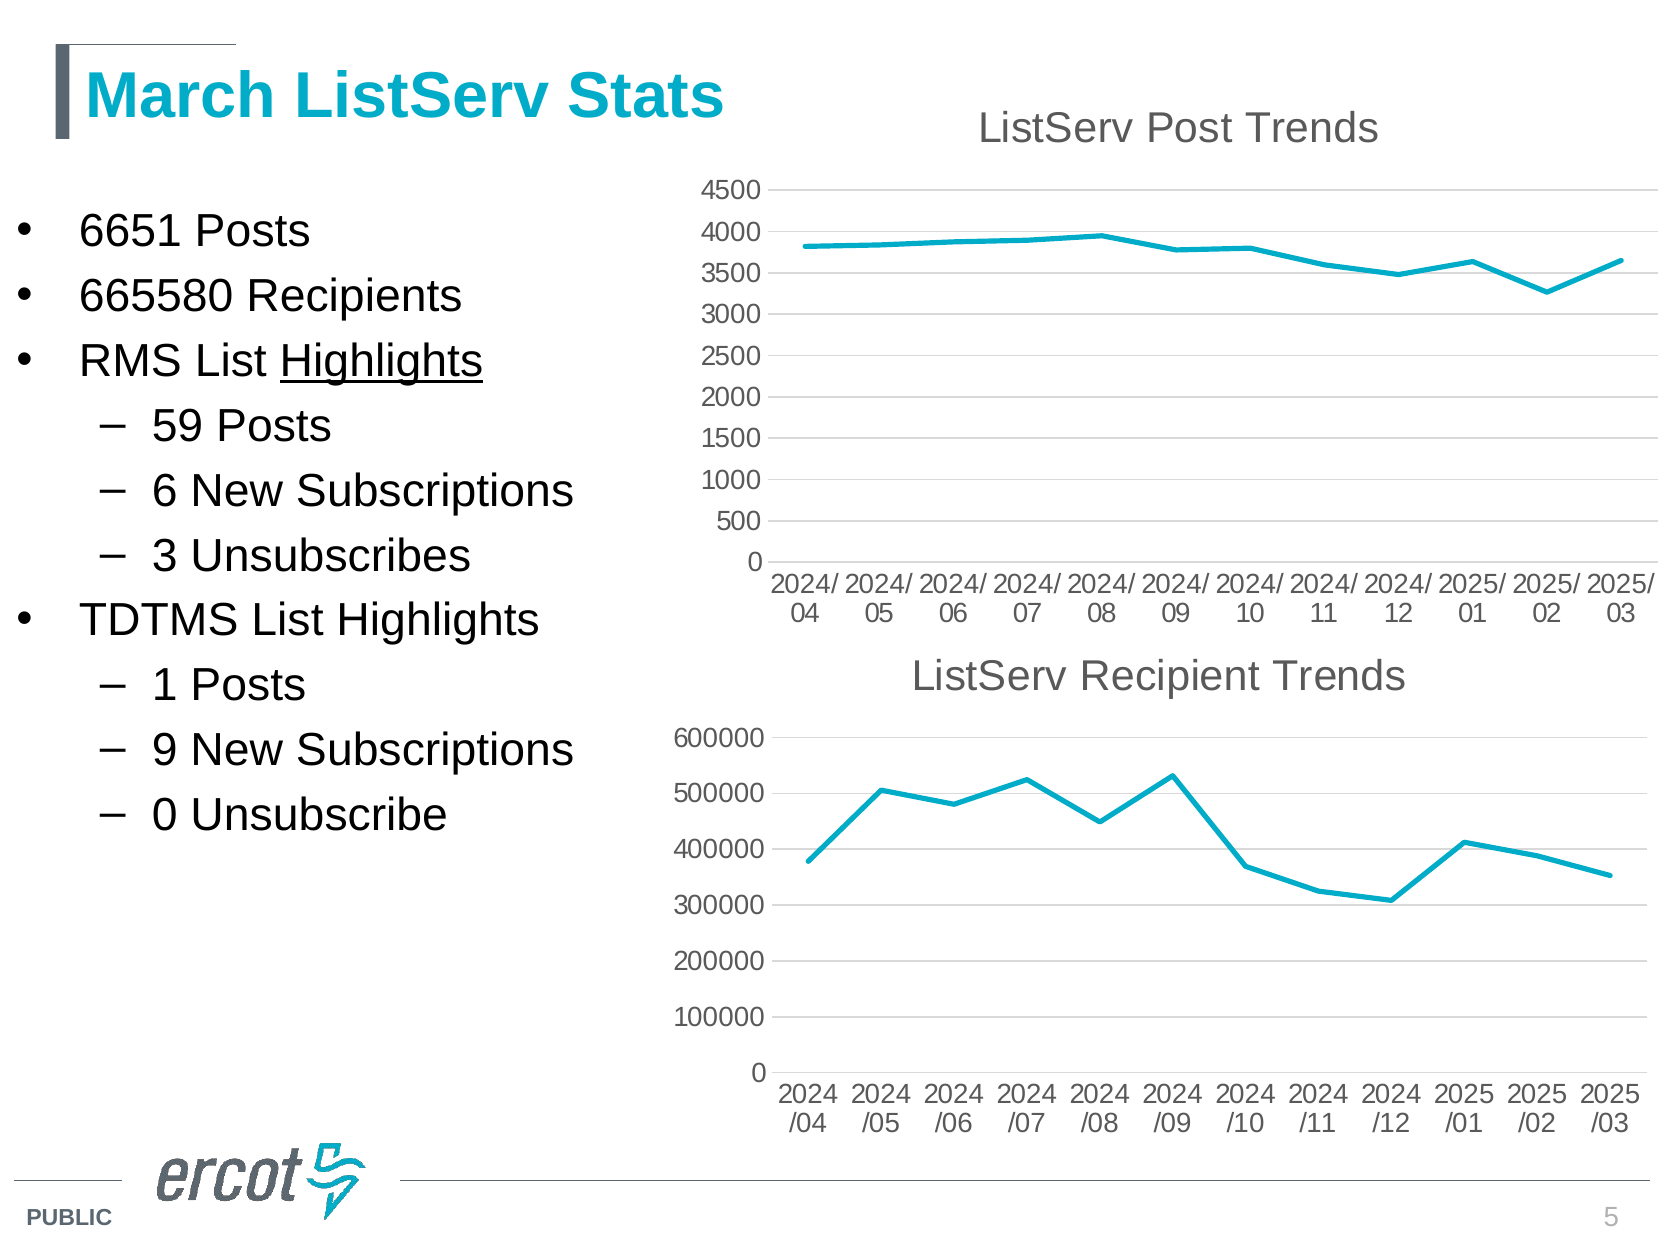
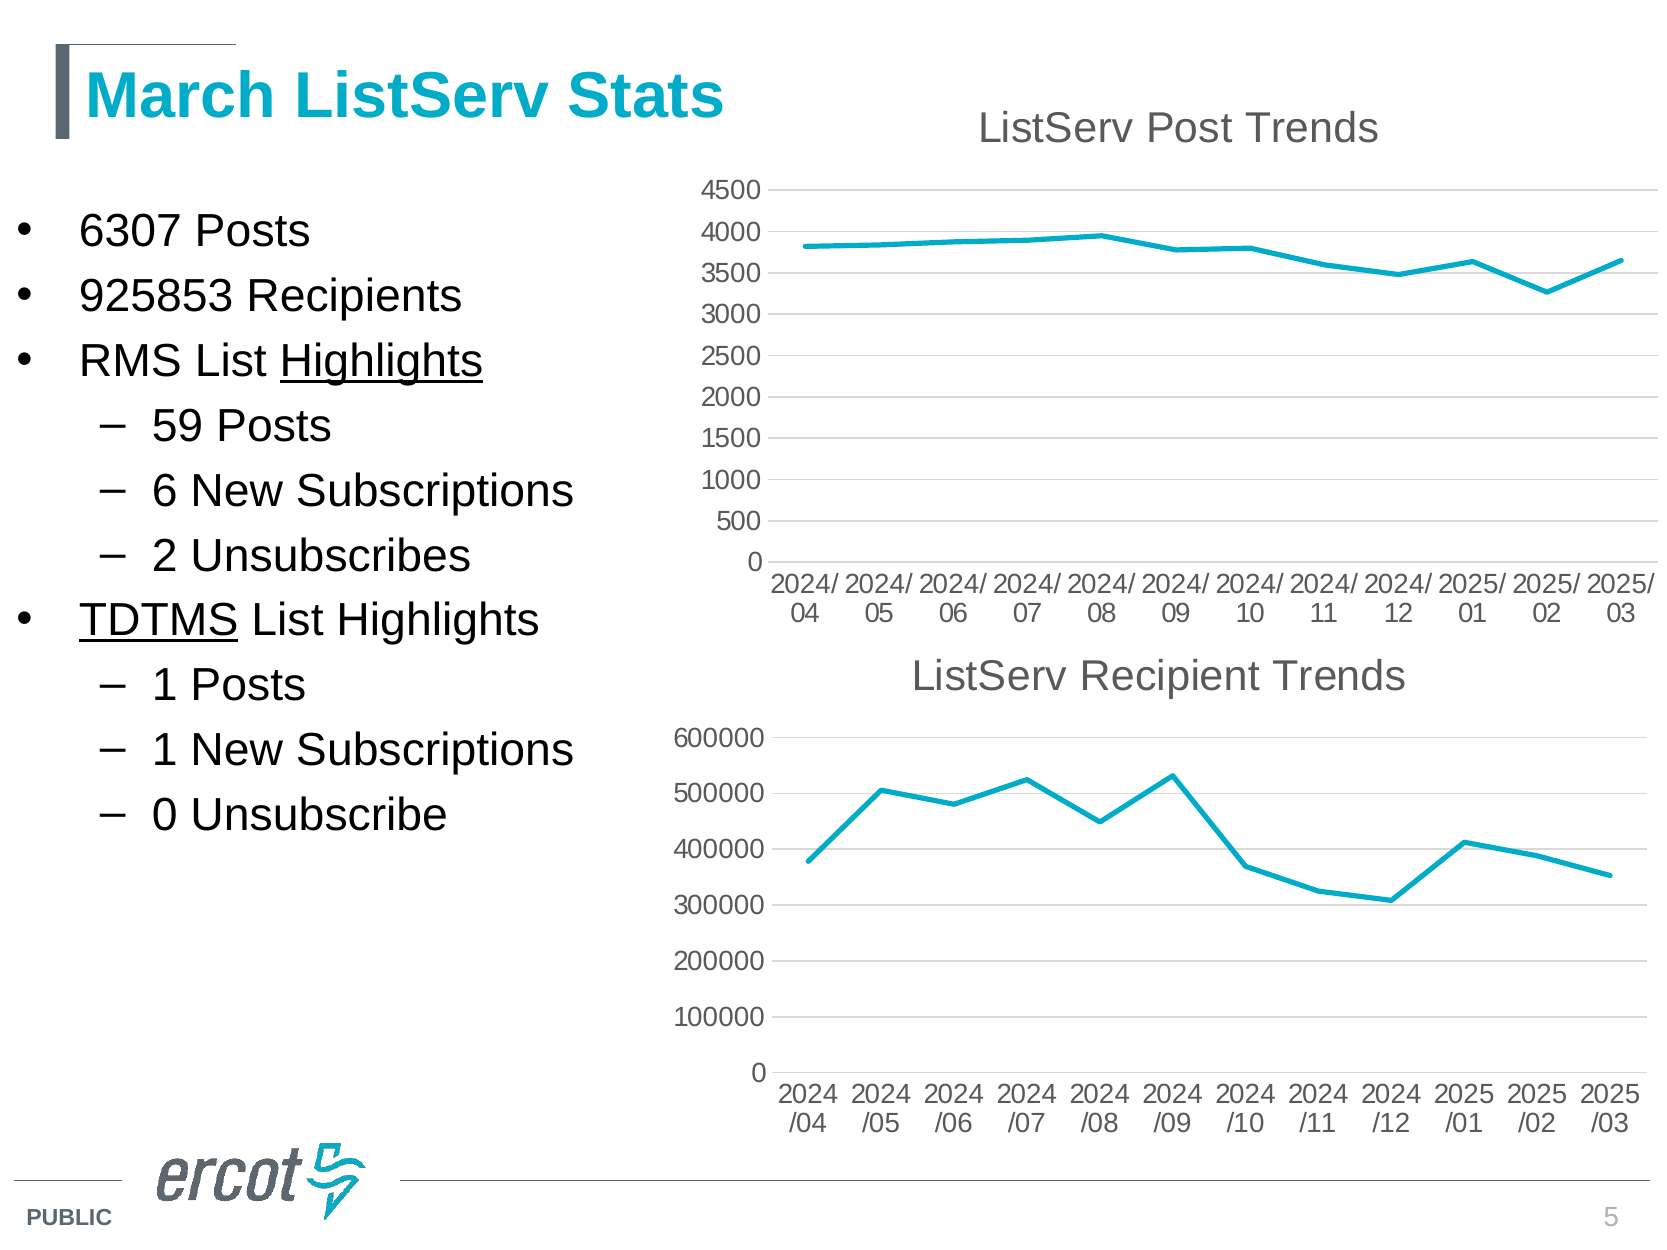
6651: 6651 -> 6307 (130, 232)
665580: 665580 -> 925853 (156, 297)
3: 3 -> 2 (165, 556)
TDTMS underline: none -> present (159, 621)
9: 9 -> 1 (165, 750)
